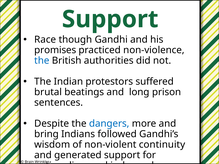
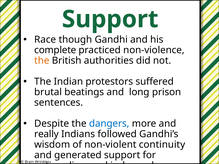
promises: promises -> complete (55, 50)
the colour: blue -> orange (42, 61)
bring: bring -> really (47, 134)
